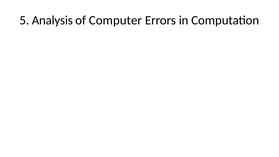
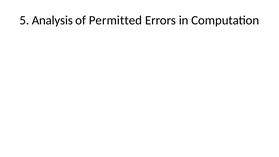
Computer: Computer -> Permitted (115, 20)
